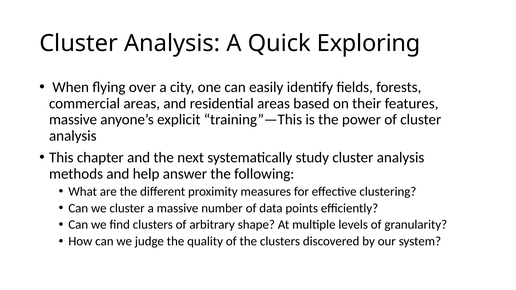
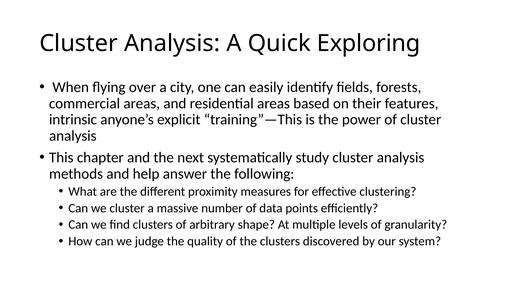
massive: massive -> intrinsic (73, 120)
